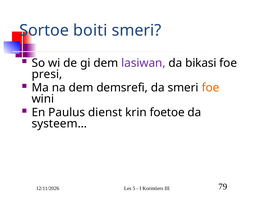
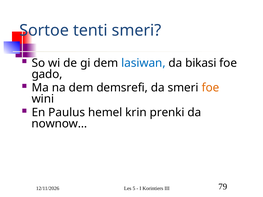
boiti: boiti -> tenti (90, 31)
lasiwan colour: purple -> blue (143, 63)
presi: presi -> gado (47, 74)
dienst: dienst -> hemel (105, 113)
foetoe: foetoe -> prenki (167, 113)
systeem…: systeem… -> nownow… (59, 124)
